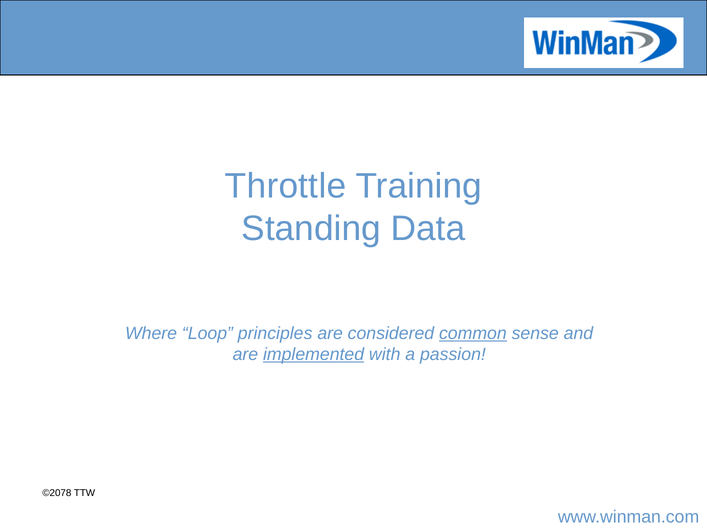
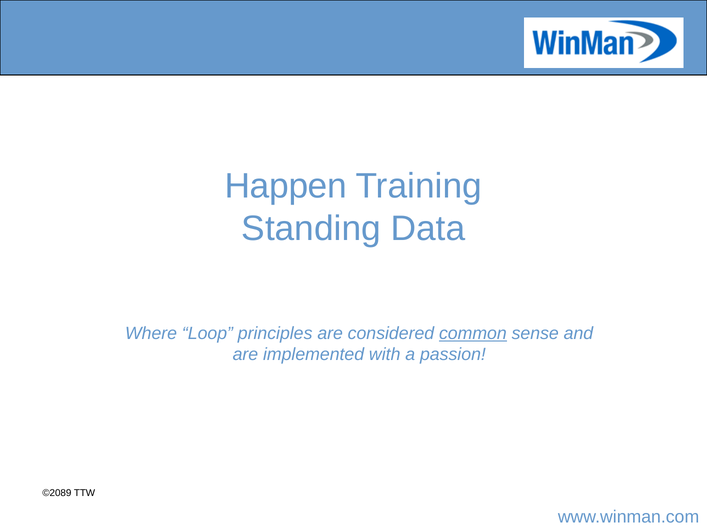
Throttle: Throttle -> Happen (286, 186)
implemented underline: present -> none (314, 355)
©2078: ©2078 -> ©2089 (57, 493)
